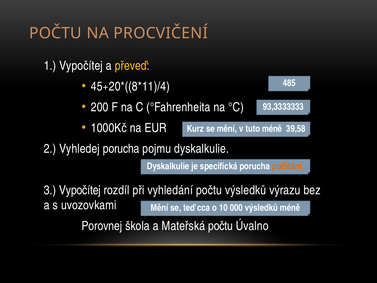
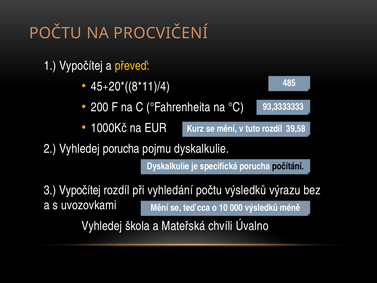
tuto méně: méně -> rozdíl (272, 129)
počítání colour: orange -> black (288, 166)
Porovnej: Porovnej -> Vyhledej (102, 226)
Mateřská počtu: počtu -> chvíli (220, 226)
